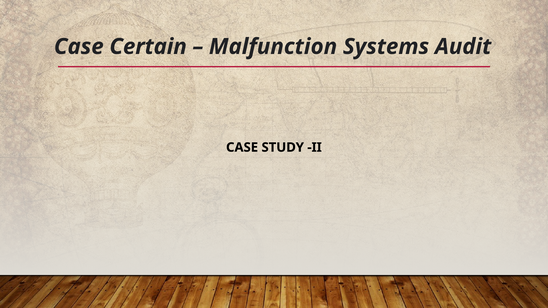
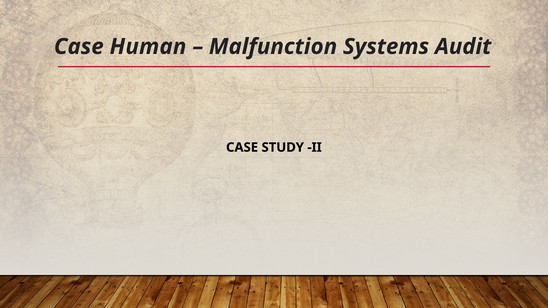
Certain: Certain -> Human (148, 47)
